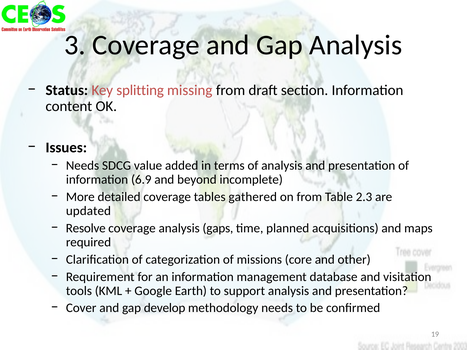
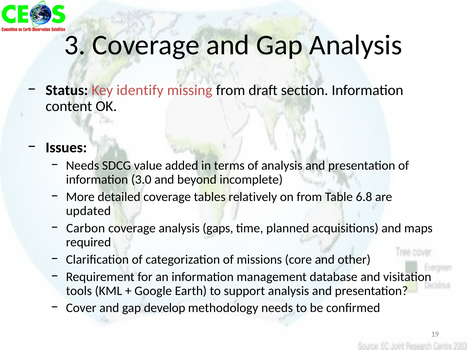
splitting: splitting -> identify (140, 90)
6.9: 6.9 -> 3.0 (141, 180)
gathered: gathered -> relatively (253, 197)
2.3: 2.3 -> 6.8 (364, 197)
Resolve: Resolve -> Carbon (86, 228)
